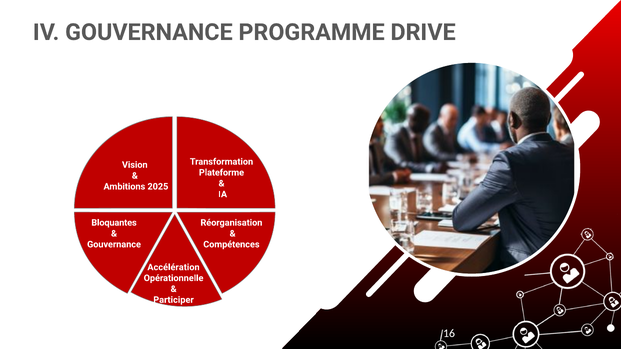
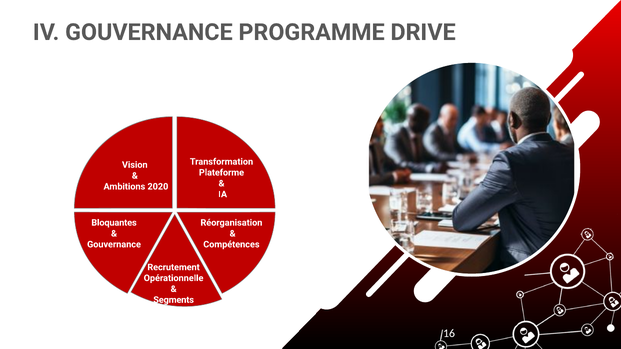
2025: 2025 -> 2020 (158, 187)
Accélération: Accélération -> Recrutement (174, 267)
Participer: Participer -> Segments (174, 300)
